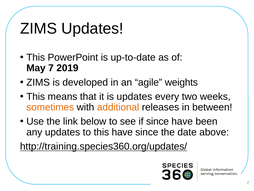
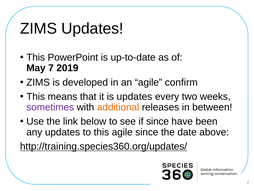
weights: weights -> confirm (181, 82)
sometimes colour: orange -> purple (50, 107)
this have: have -> agile (122, 132)
